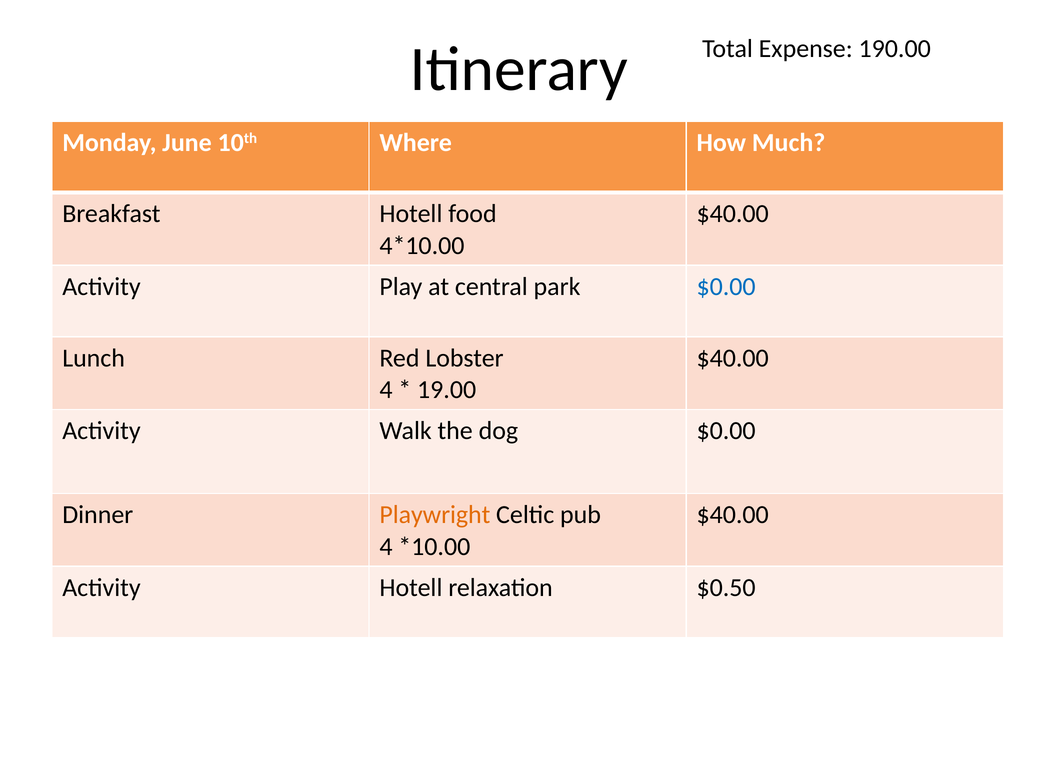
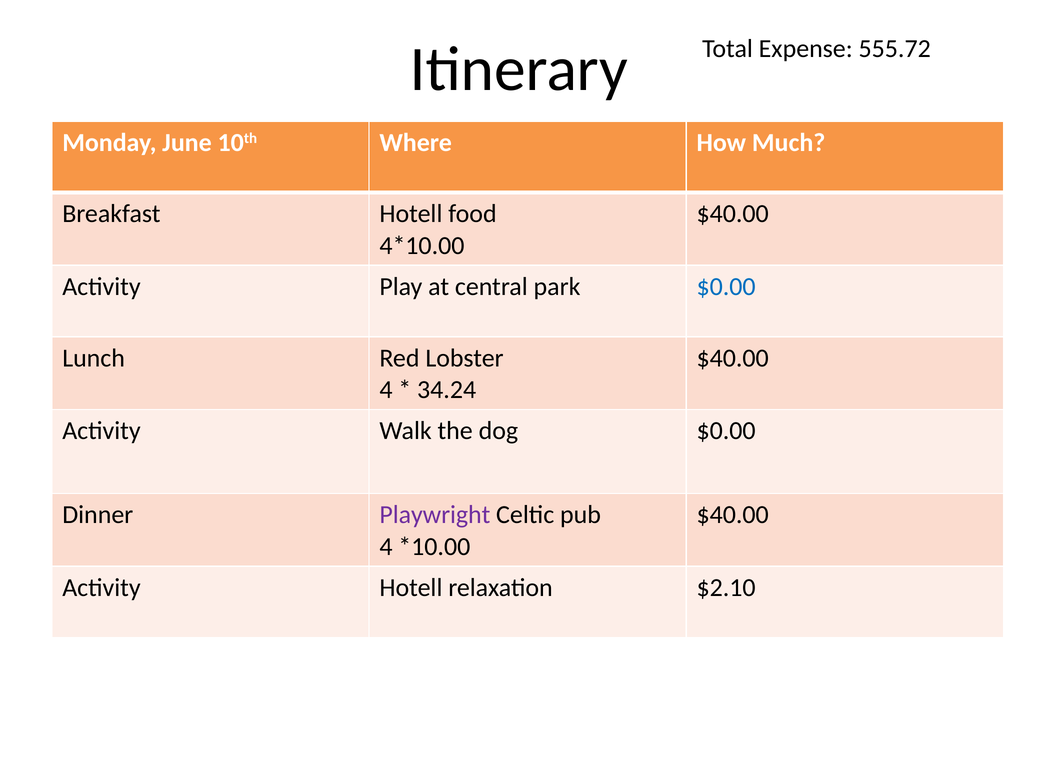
190.00: 190.00 -> 555.72 (895, 48)
19.00: 19.00 -> 34.24 (447, 390)
Playwright colour: orange -> purple (435, 514)
$0.50: $0.50 -> $2.10 (726, 587)
